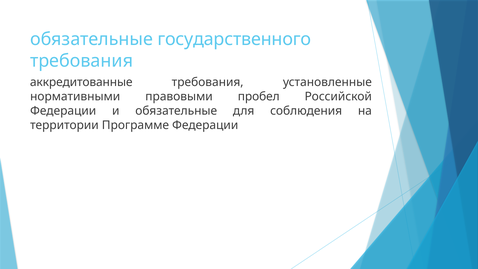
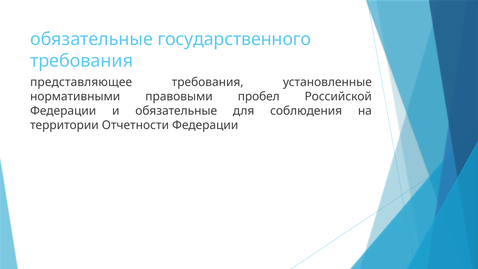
аккредитованные: аккредитованные -> представляющее (81, 82)
Программе: Программе -> Отчетности (135, 125)
